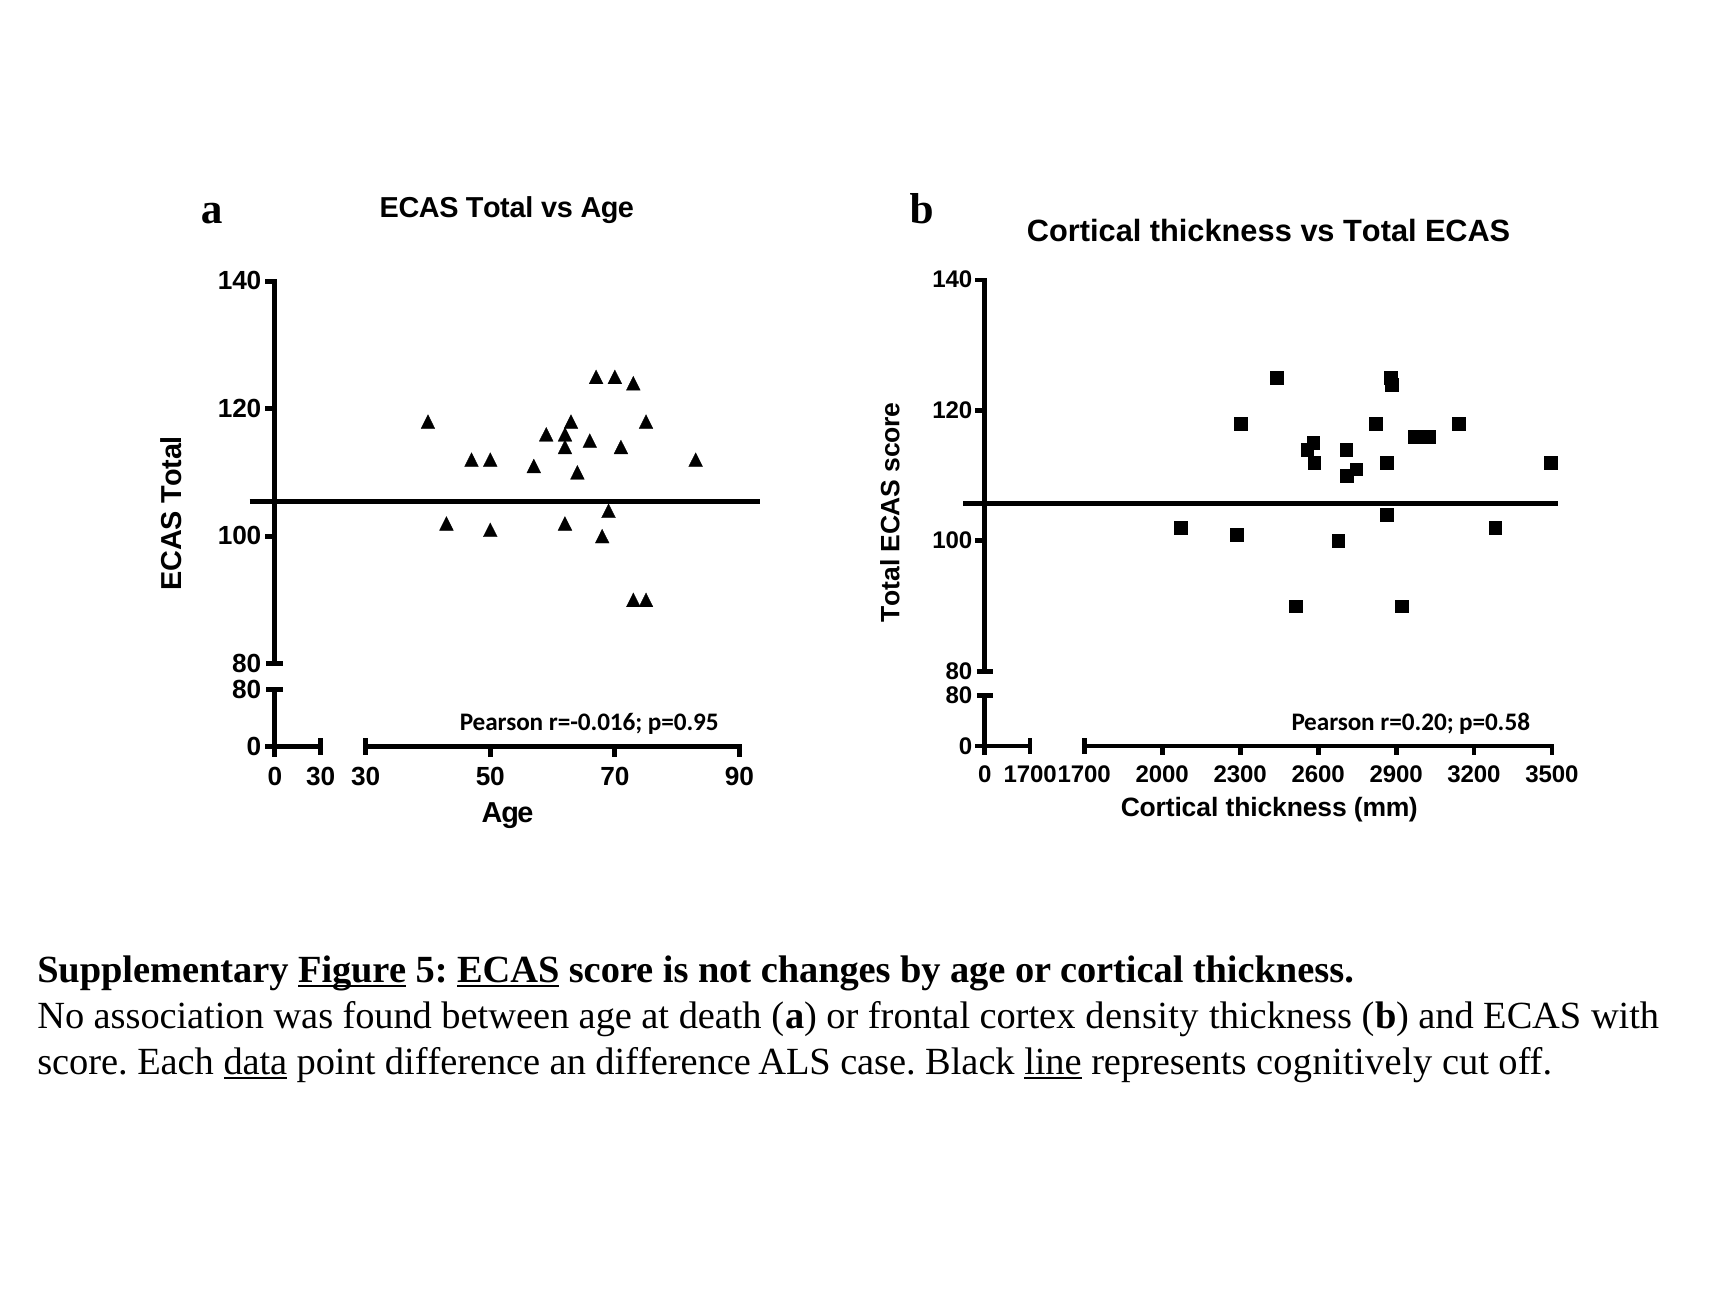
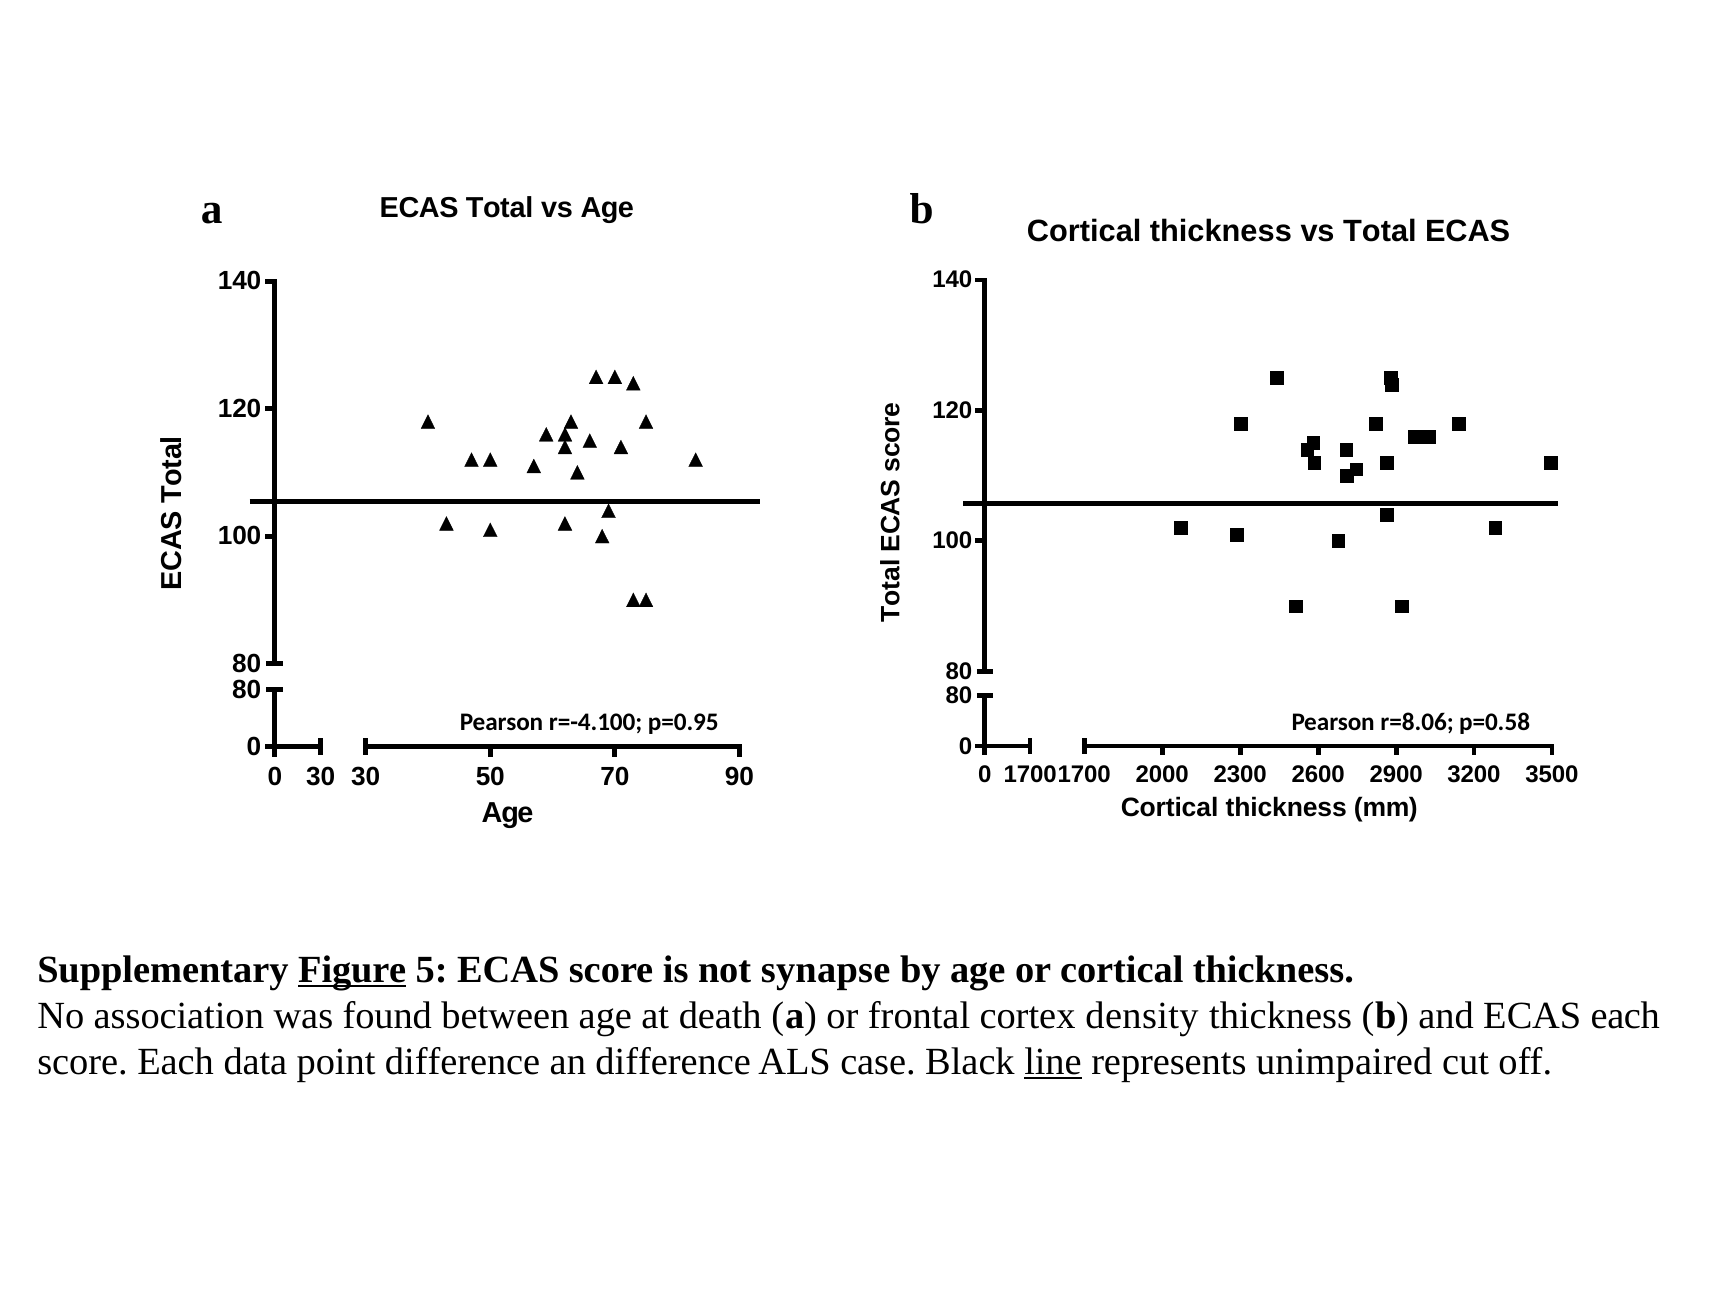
r=-0.016: r=-0.016 -> r=-4.100 (596, 722)
r=0.20: r=0.20 -> r=8.06 (1417, 722)
ECAS underline: present -> none (508, 970)
changes: changes -> synapse (826, 970)
ECAS with: with -> each (1625, 1016)
data underline: present -> none (255, 1062)
cognitively: cognitively -> unimpaired (1344, 1062)
